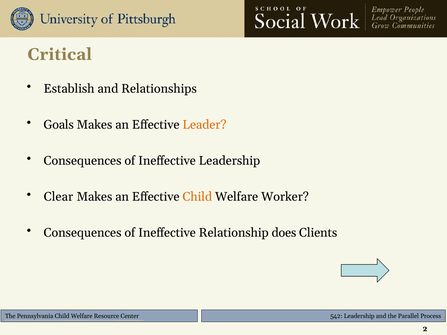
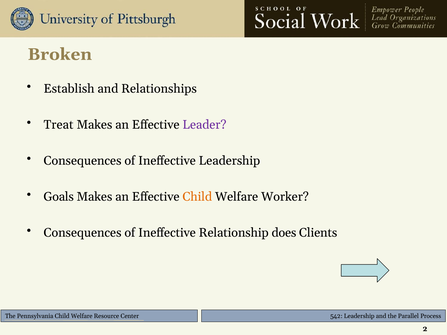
Critical: Critical -> Broken (60, 54)
Goals: Goals -> Treat (58, 125)
Leader colour: orange -> purple (204, 125)
Clear: Clear -> Goals (59, 197)
